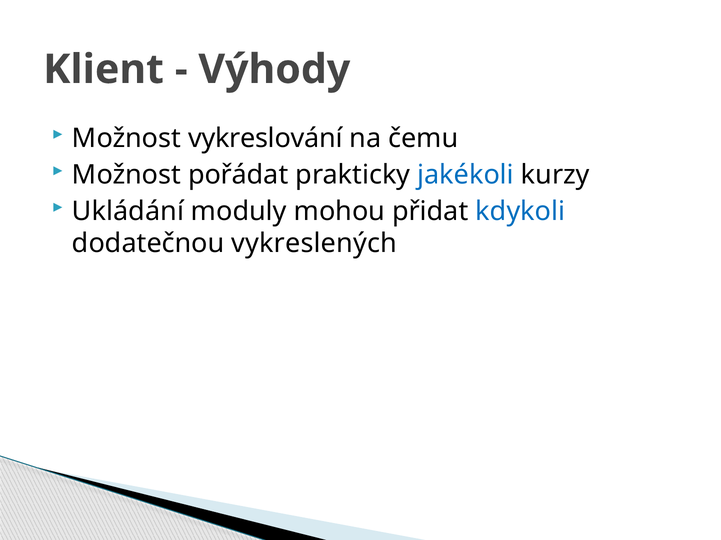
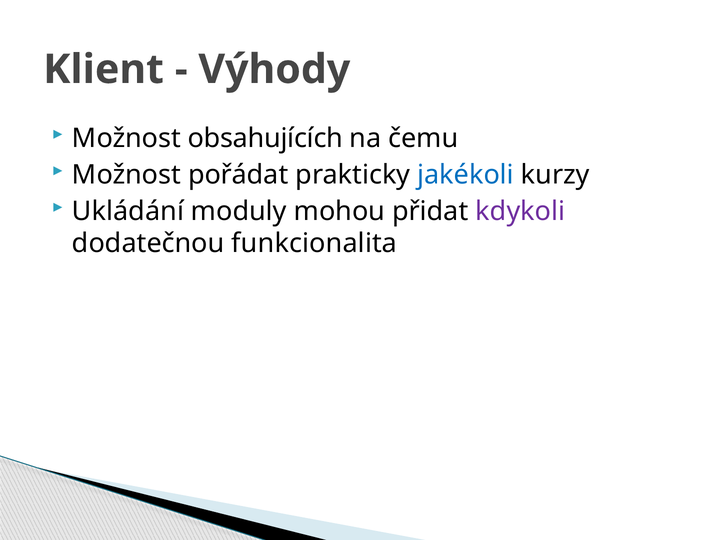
vykreslování: vykreslování -> obsahujících (265, 138)
kdykoli colour: blue -> purple (520, 211)
vykreslených: vykreslených -> funkcionalita (314, 244)
